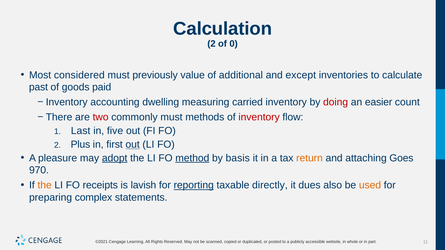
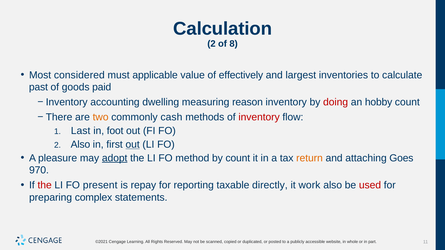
0: 0 -> 8 (234, 44)
previously: previously -> applicable (155, 75)
additional: additional -> effectively (241, 75)
except: except -> largest (301, 75)
carried: carried -> reason (248, 102)
easier: easier -> hobby (379, 102)
two colour: red -> orange (101, 117)
commonly must: must -> cash (171, 117)
five: five -> foot (115, 131)
2 Plus: Plus -> Also (80, 145)
method underline: present -> none (192, 158)
by basis: basis -> count (238, 158)
the colour: orange -> red (45, 186)
receipts: receipts -> present (100, 186)
lavish: lavish -> repay (143, 186)
reporting underline: present -> none (194, 186)
dues: dues -> work (309, 186)
used colour: orange -> red (370, 186)
